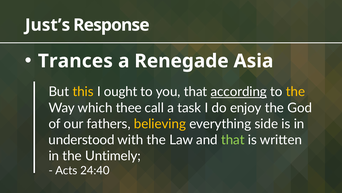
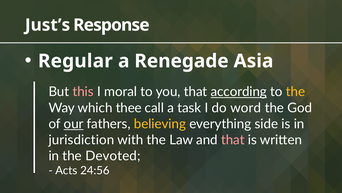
Trances: Trances -> Regular (75, 61)
this colour: yellow -> pink (83, 92)
ought: ought -> moral (121, 92)
enjoy: enjoy -> word (246, 108)
our underline: none -> present (74, 123)
understood: understood -> jurisdiction (81, 139)
that colour: light green -> pink (233, 139)
Untimely: Untimely -> Devoted (113, 155)
24:40: 24:40 -> 24:56 (95, 170)
